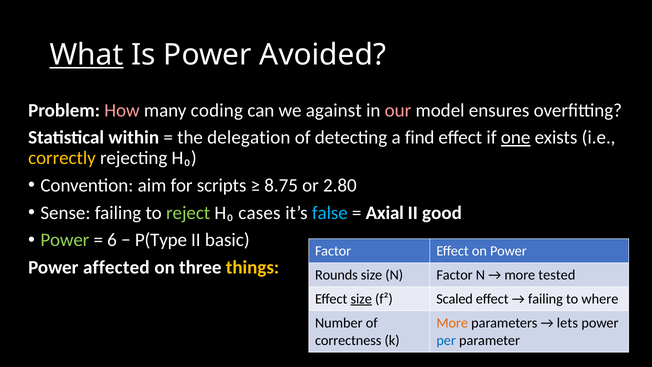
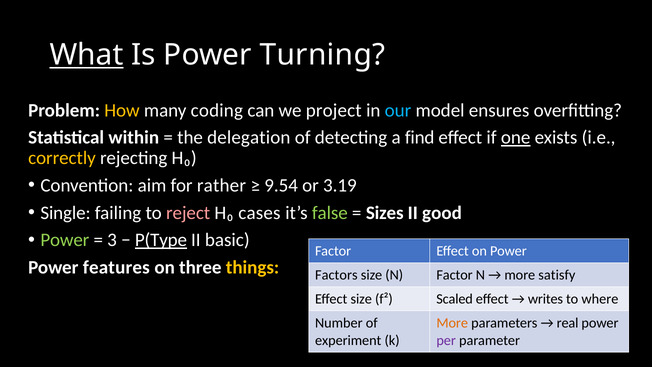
Avoided: Avoided -> Turning (323, 55)
How colour: pink -> yellow (122, 110)
against: against -> project (334, 110)
our colour: pink -> light blue (398, 110)
scripts: scripts -> rather (221, 185)
8.75: 8.75 -> 9.54 (281, 185)
2.80: 2.80 -> 3.19 (340, 185)
Sense: Sense -> Single (65, 213)
reject colour: light green -> pink (188, 213)
false colour: light blue -> light green (330, 213)
Axial: Axial -> Sizes (385, 213)
6: 6 -> 3 (112, 240)
P(Type underline: none -> present (161, 240)
affected: affected -> features (116, 267)
Rounds: Rounds -> Factors (336, 275)
tested: tested -> satisfy (557, 275)
size underline: present -> none (361, 299)
failing: failing -> writes (545, 299)
lets: lets -> real (568, 323)
correctness: correctness -> experiment (348, 340)
per colour: blue -> purple (446, 340)
